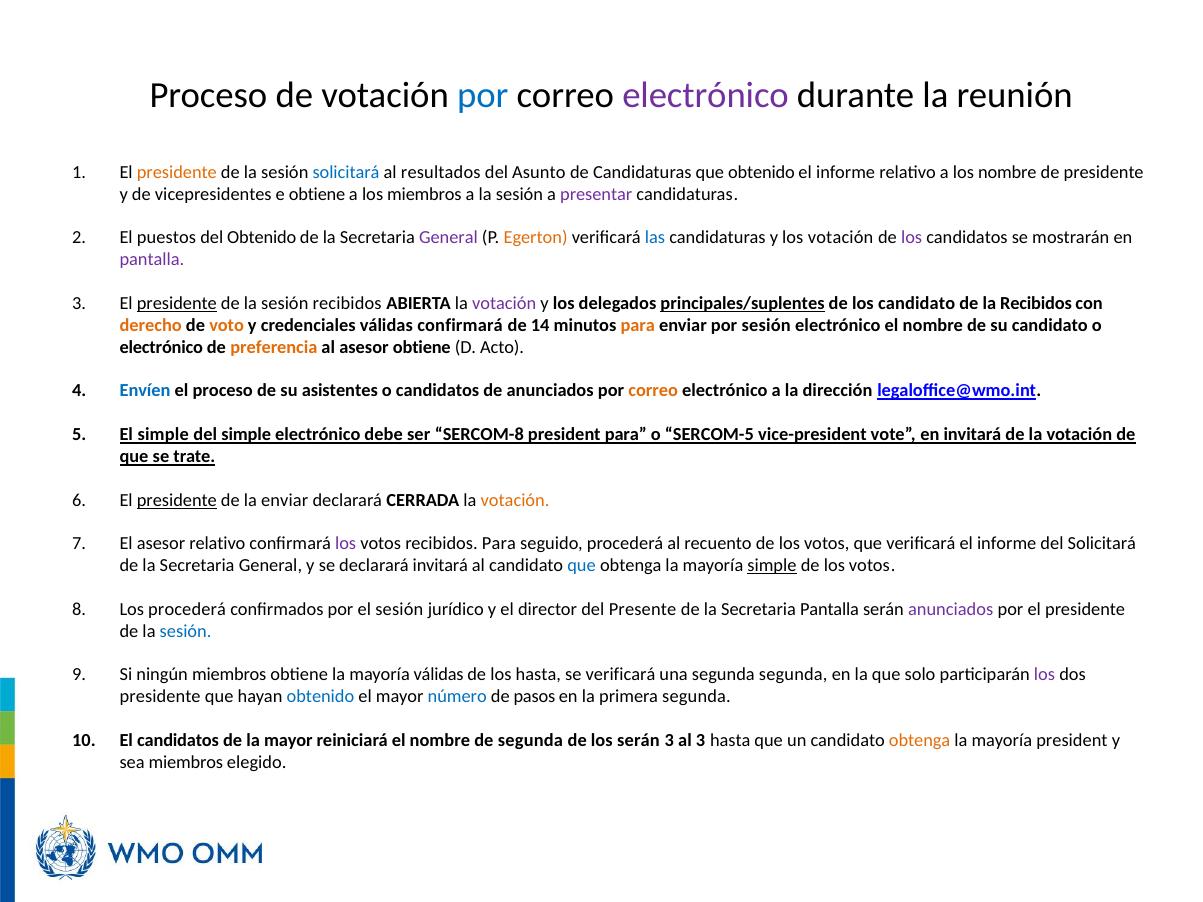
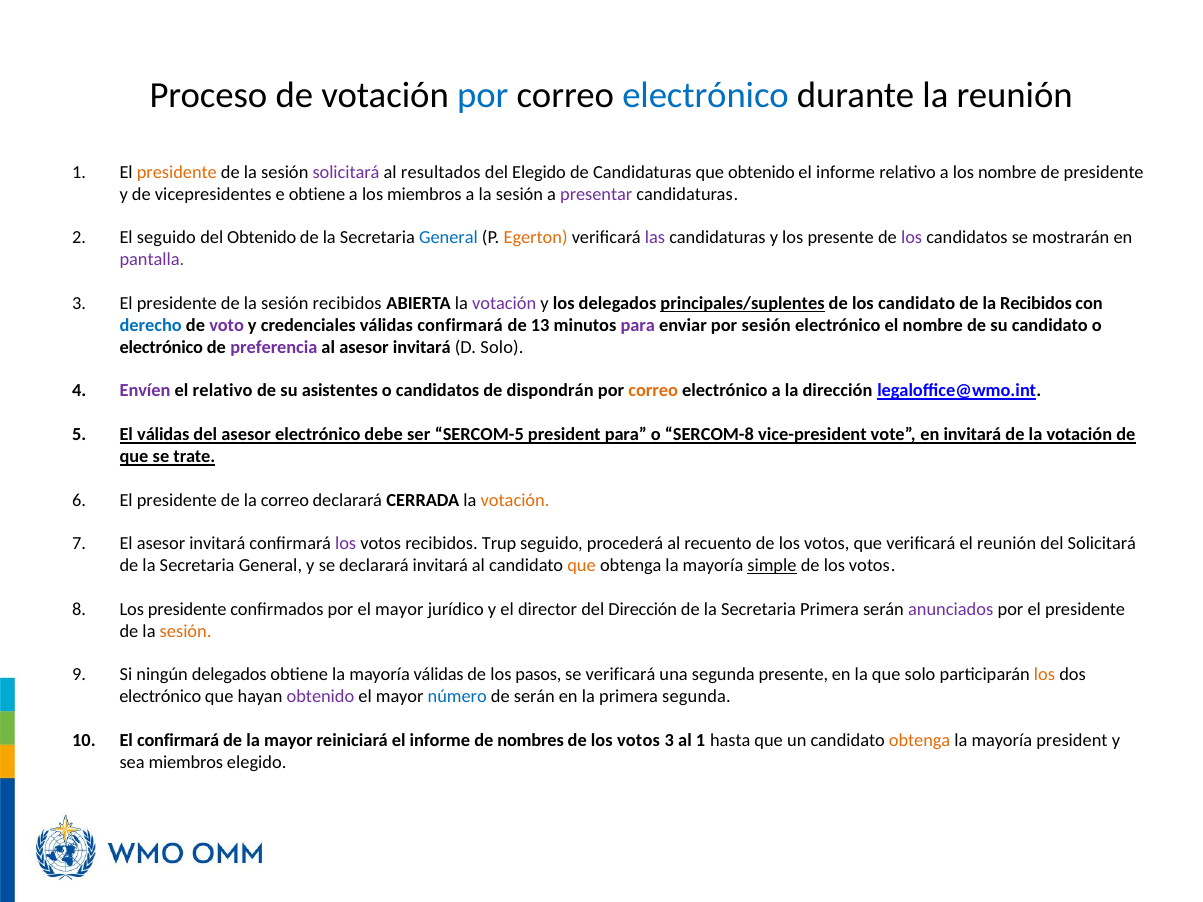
electrónico colour: purple -> blue (706, 95)
solicitará colour: blue -> purple (346, 172)
del Asunto: Asunto -> Elegido (539, 172)
El puestos: puestos -> seguido (166, 238)
General colour: purple -> blue (448, 238)
las colour: blue -> purple (655, 238)
los votación: votación -> presente (841, 238)
presidente underline: present -> none (177, 303)
derecho colour: orange -> blue (151, 325)
voto colour: orange -> purple (227, 325)
14: 14 -> 13 (540, 325)
para colour: orange -> purple (638, 325)
preferencia colour: orange -> purple (274, 347)
al asesor obtiene: obtiene -> invitará (422, 347)
D Acto: Acto -> Solo (502, 347)
Envíen colour: blue -> purple (145, 391)
el proceso: proceso -> relativo (223, 391)
de anunciados: anunciados -> dispondrán (550, 391)
El simple: simple -> válidas (163, 435)
del simple: simple -> asesor (246, 435)
SERCOM-8: SERCOM-8 -> SERCOM-5 (479, 435)
SERCOM-5: SERCOM-5 -> SERCOM-8 (709, 435)
presidente underline: present -> none (177, 500)
la enviar: enviar -> correo (285, 500)
El asesor relativo: relativo -> invitará (217, 544)
recibidos Para: Para -> Trup (499, 544)
verificará el informe: informe -> reunión (1007, 544)
que colour: blue -> orange (582, 566)
Los procederá: procederá -> presidente (187, 610)
por el sesión: sesión -> mayor (399, 610)
del Presente: Presente -> Dirección (643, 610)
Secretaria Pantalla: Pantalla -> Primera (829, 610)
sesión colour: blue -> orange (186, 632)
ningún miembros: miembros -> delegados (229, 675)
los hasta: hasta -> pasos (538, 675)
segunda segunda: segunda -> presente (793, 675)
los colour: purple -> orange (1045, 675)
presidente: presidente -> electrónico (160, 697)
obtenido colour: blue -> purple (320, 697)
de pasos: pasos -> serán (534, 697)
El candidatos: candidatos -> confirmará (178, 741)
reiniciará el nombre: nombre -> informe (440, 741)
de segunda: segunda -> nombres (531, 741)
serán: serán -> votos (638, 741)
al 3: 3 -> 1 (701, 741)
